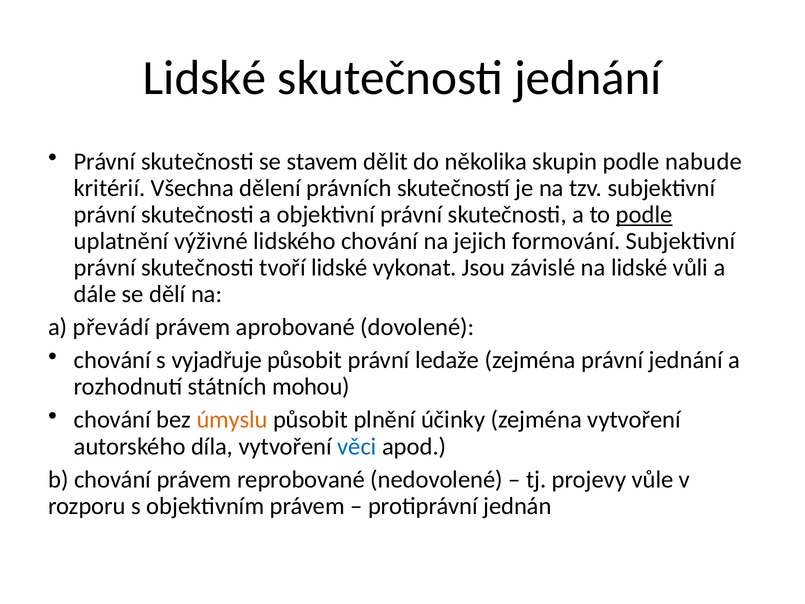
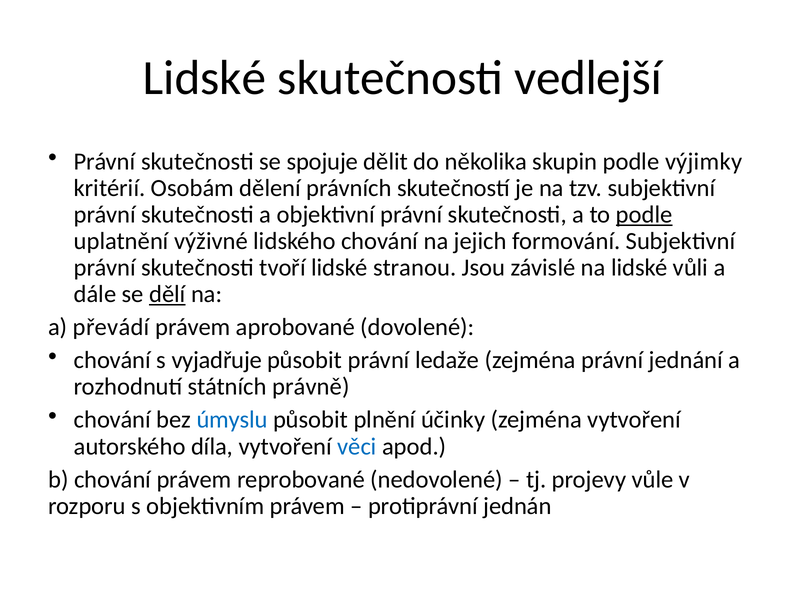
skutečnosti jednání: jednání -> vedlejší (588, 78)
stavem: stavem -> spojuje (322, 161)
nabude: nabude -> výjimky (704, 161)
Všechna: Všechna -> Osobám (192, 188)
vykonat: vykonat -> stranou (415, 268)
dělí underline: none -> present (167, 294)
mohou: mohou -> právně (311, 387)
úmyslu colour: orange -> blue (232, 420)
